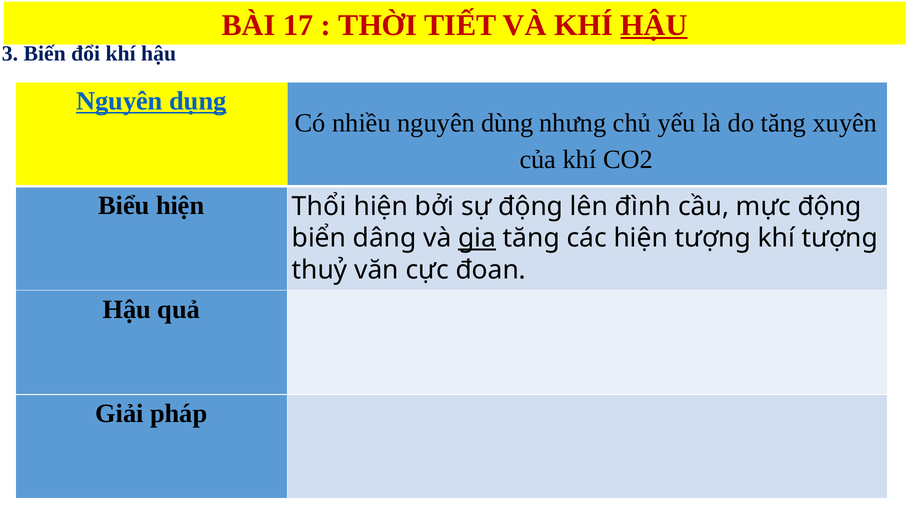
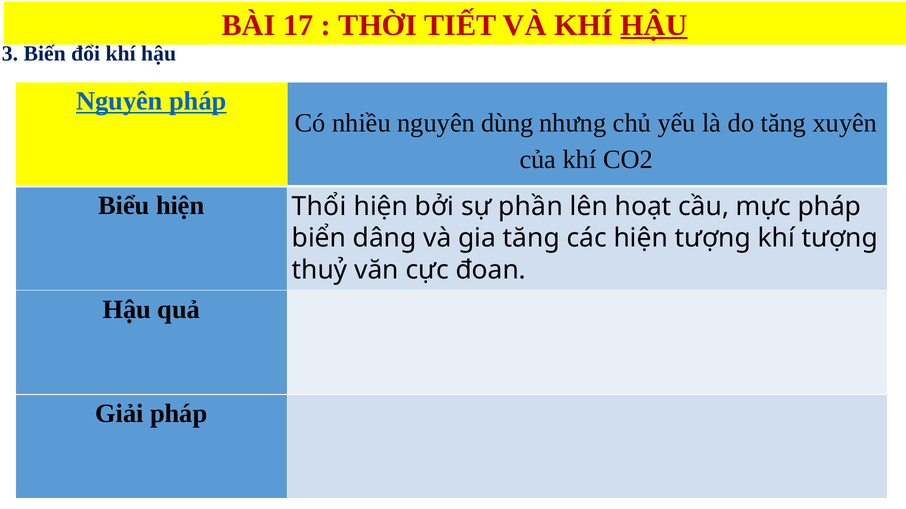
Nguyên dụng: dụng -> pháp (198, 101)
sự động: động -> phần (531, 207)
đình: đình -> hoạt (643, 207)
mực động: động -> pháp (829, 207)
gia underline: present -> none (477, 238)
